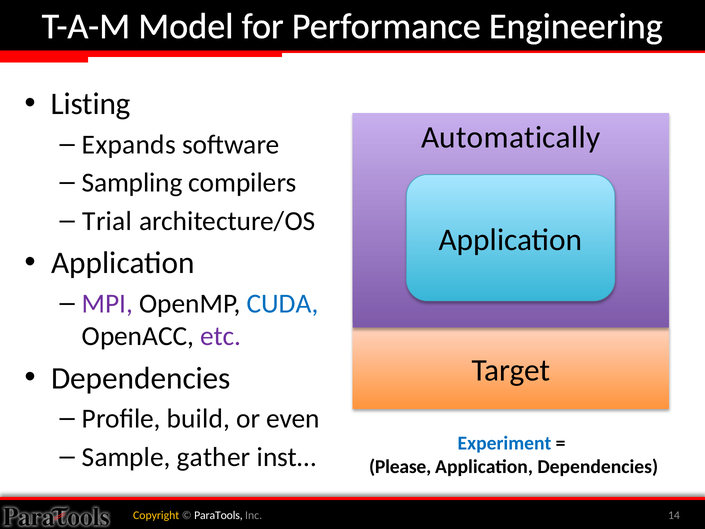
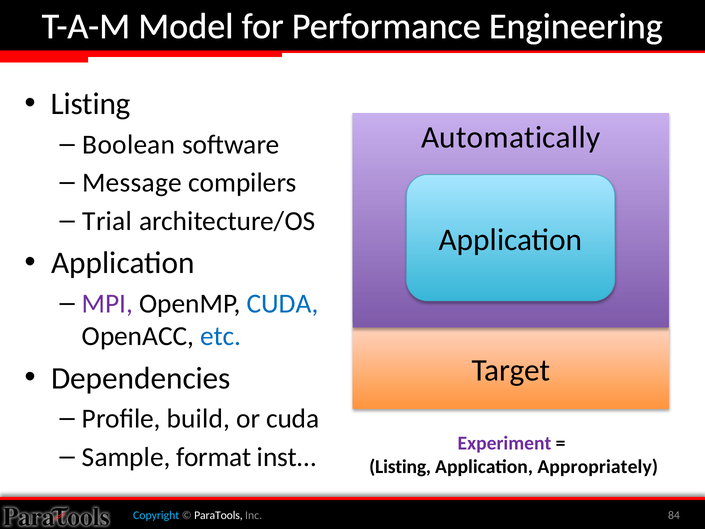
Expands: Expands -> Boolean (129, 145)
Sampling: Sampling -> Message (132, 183)
etc colour: purple -> blue (221, 336)
or even: even -> cuda (293, 419)
Experiment colour: blue -> purple (504, 443)
gather: gather -> format (214, 457)
Please: Please -> Listing (400, 466)
Application Dependencies: Dependencies -> Appropriately (598, 466)
Copyright colour: yellow -> light blue (156, 515)
14: 14 -> 84 (674, 515)
